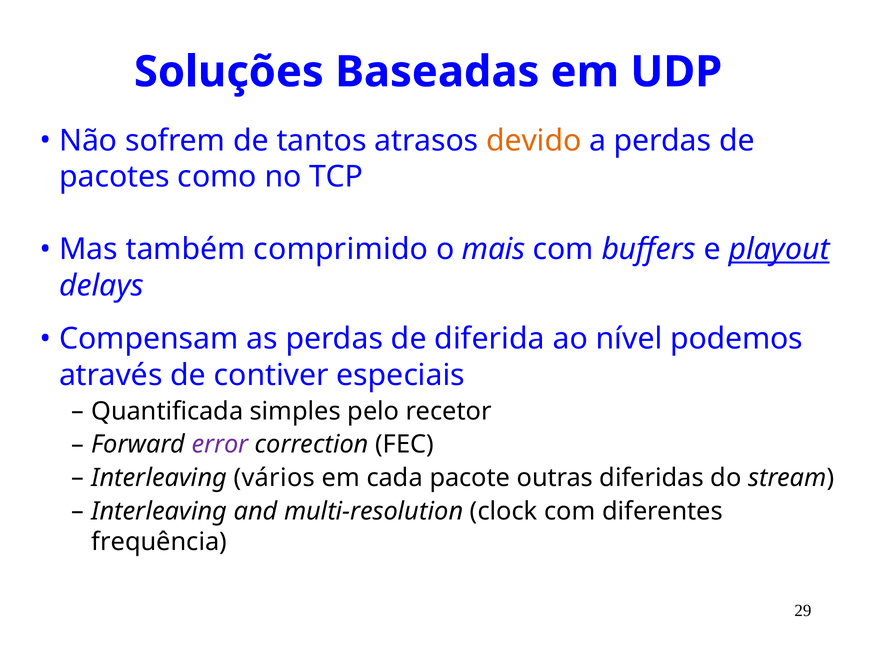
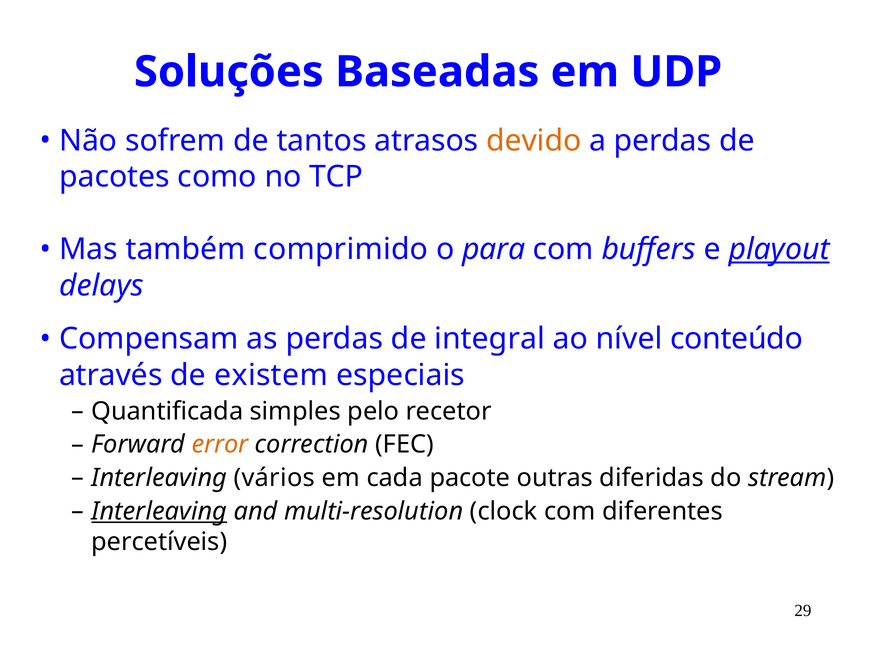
mais: mais -> para (494, 250)
diferida: diferida -> integral (490, 339)
podemos: podemos -> conteúdo (737, 339)
contiver: contiver -> existem (271, 375)
error colour: purple -> orange (220, 445)
Interleaving underline: none -> present (159, 512)
frequência: frequência -> percetíveis (159, 542)
